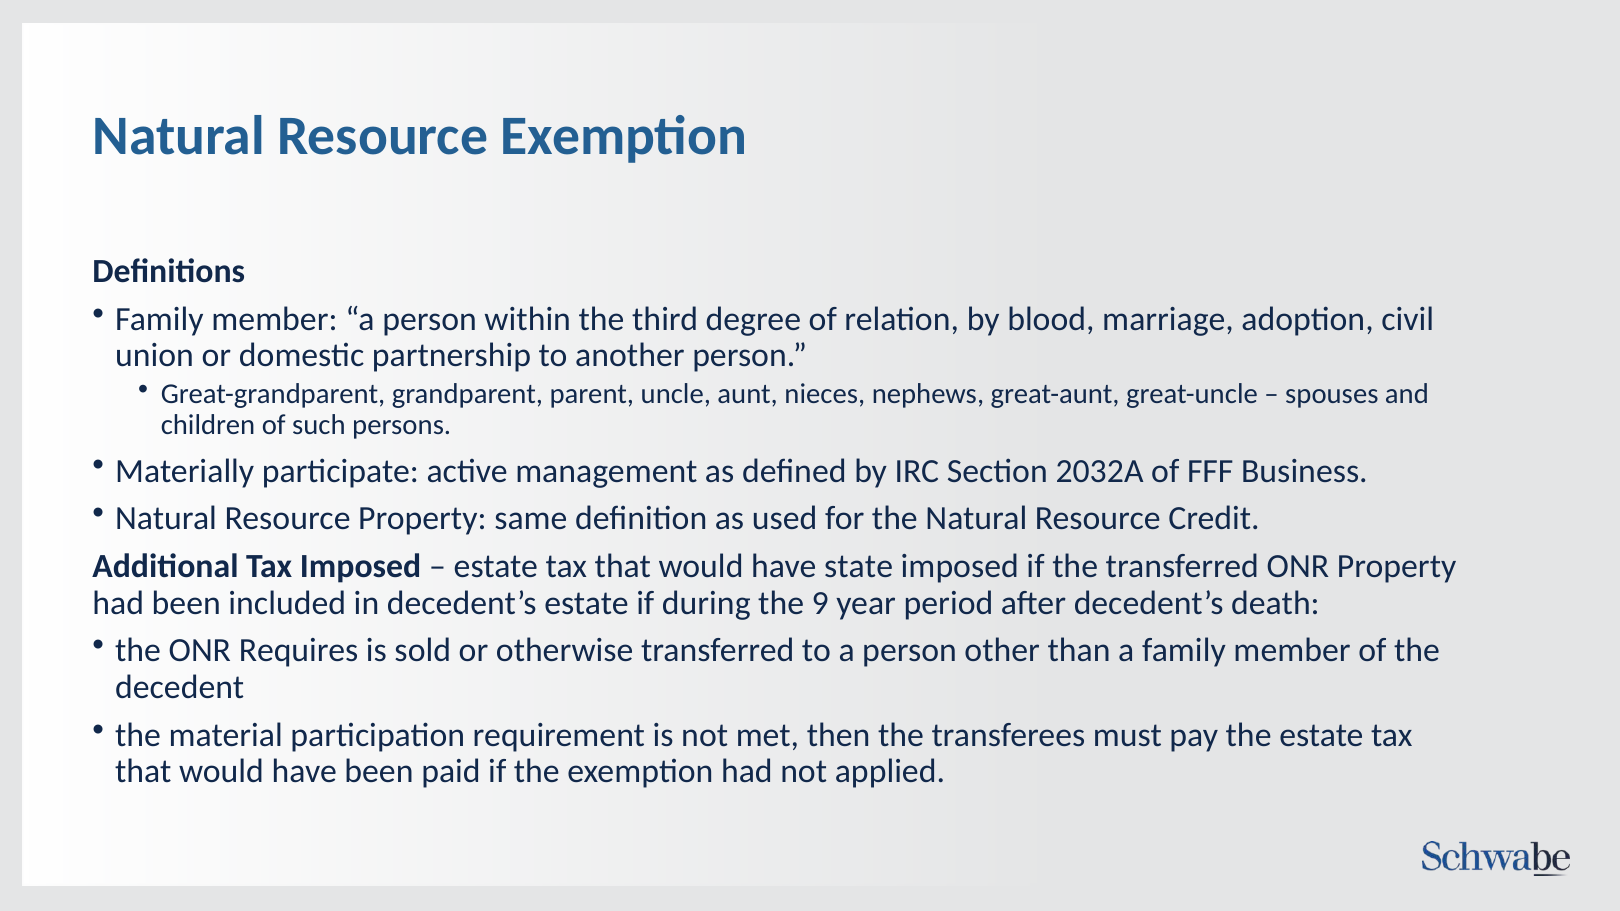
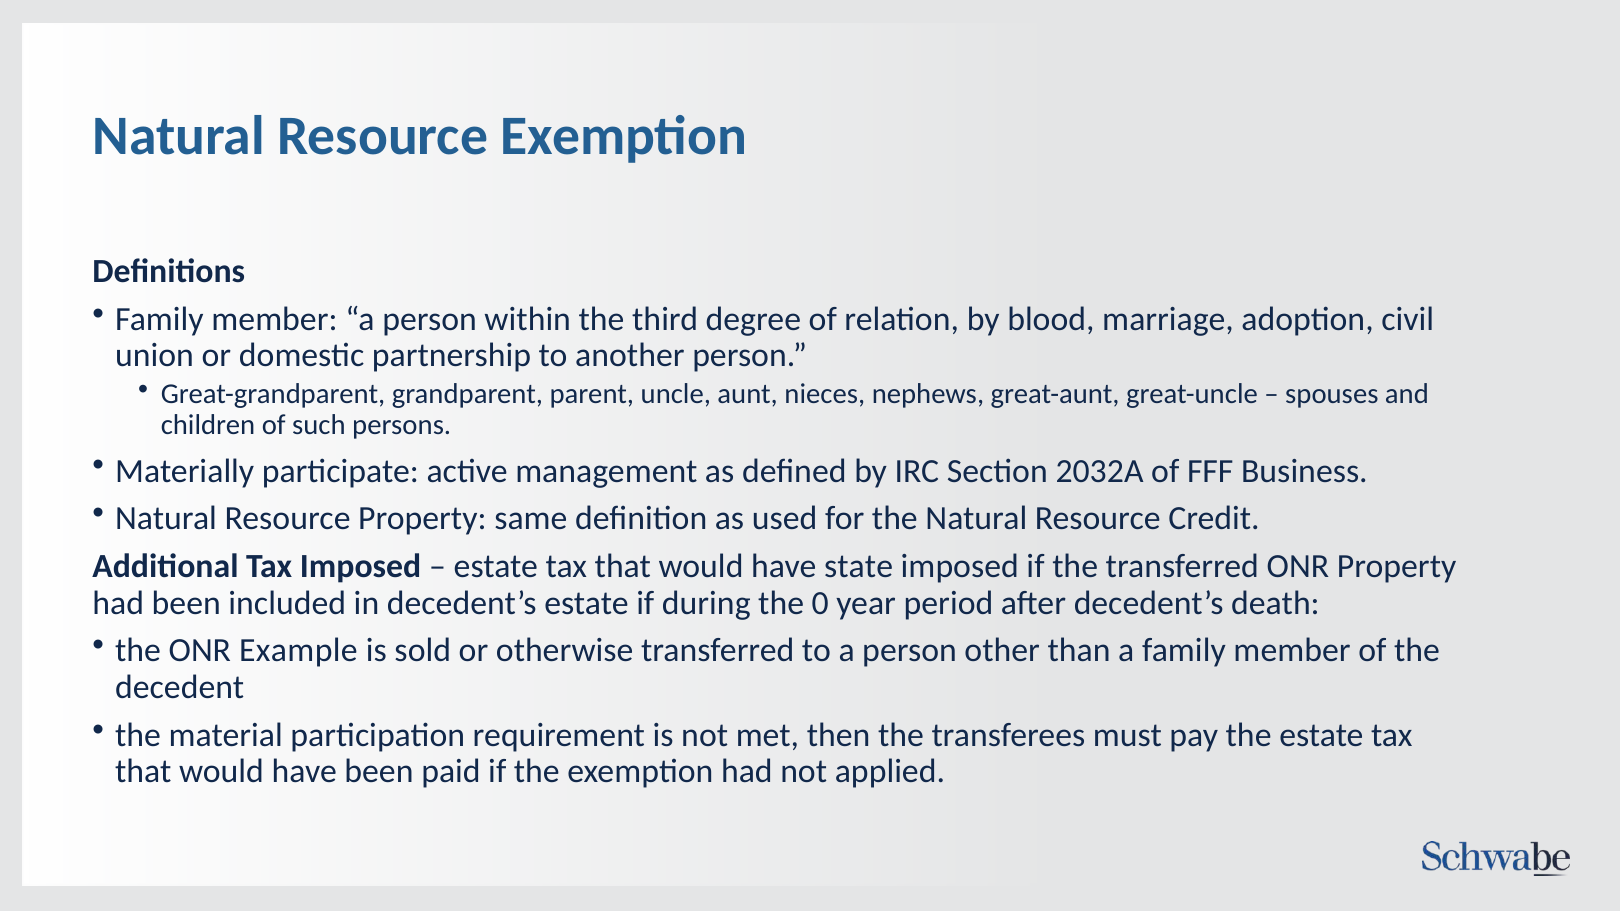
9: 9 -> 0 (820, 603)
Requires: Requires -> Example (298, 651)
